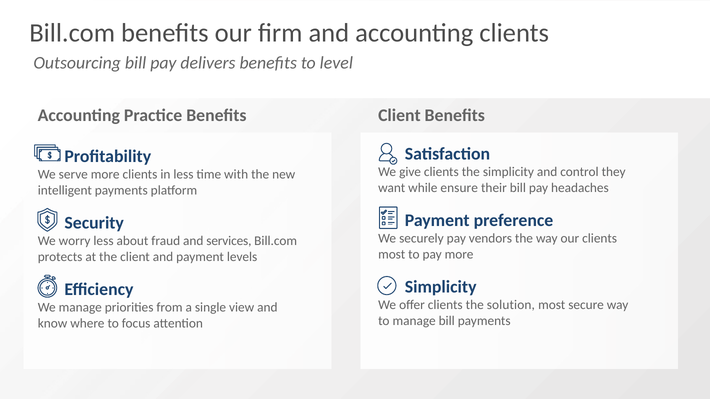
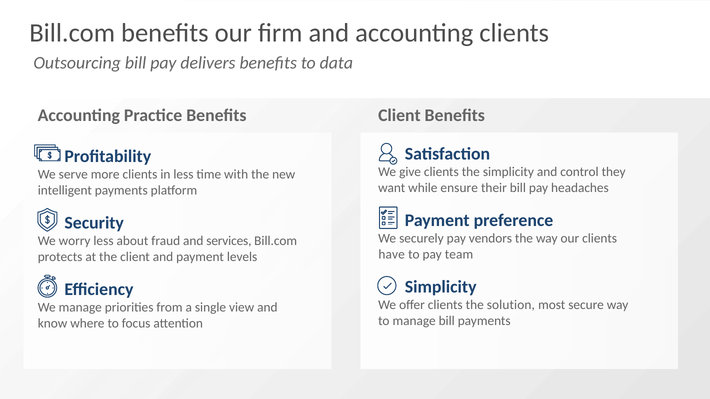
level: level -> data (336, 63)
most: most -> have (392, 255)
pay more: more -> team (459, 255)
